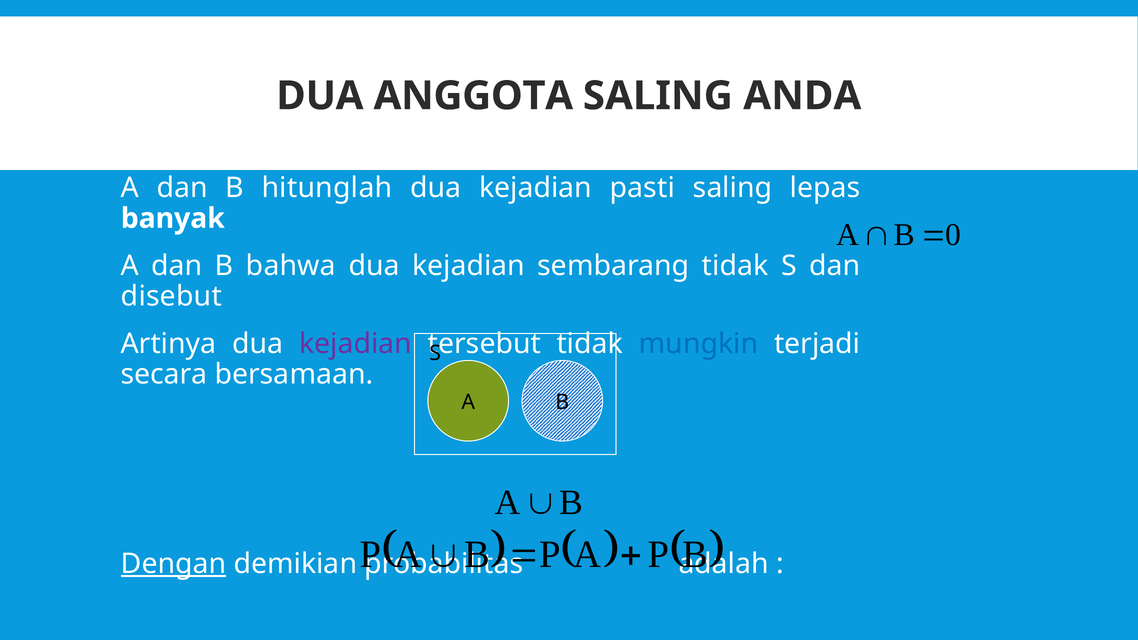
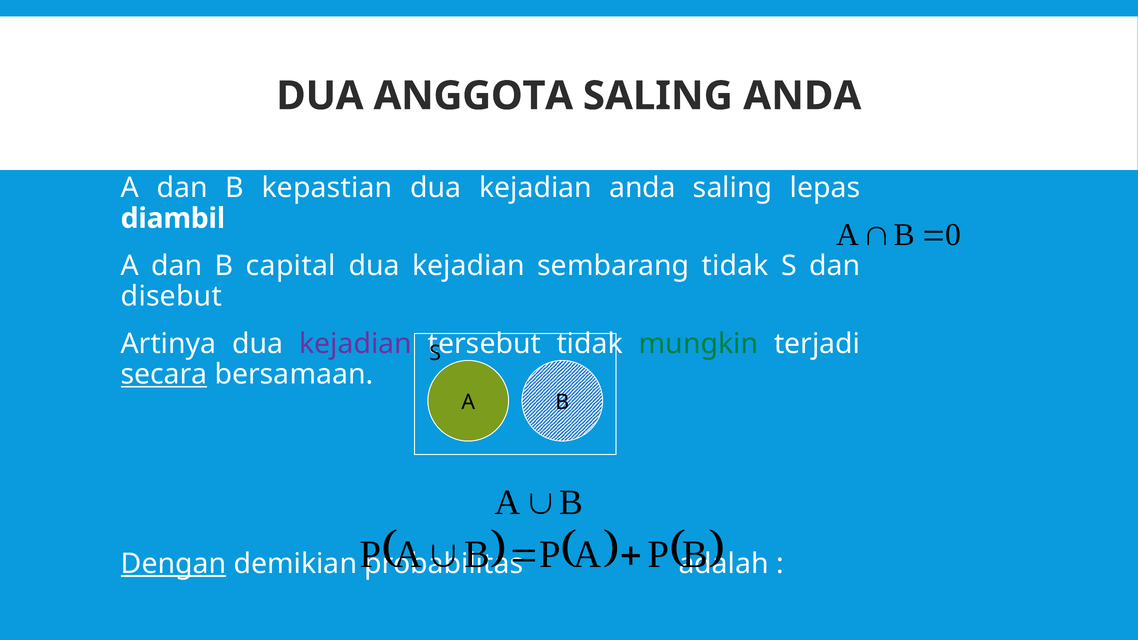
hitunglah: hitunglah -> kepastian (327, 188)
kejadian pasti: pasti -> anda (643, 188)
banyak: banyak -> diambil (173, 218)
bahwa: bahwa -> capital (291, 266)
mungkin colour: blue -> green (699, 344)
secara underline: none -> present (164, 375)
